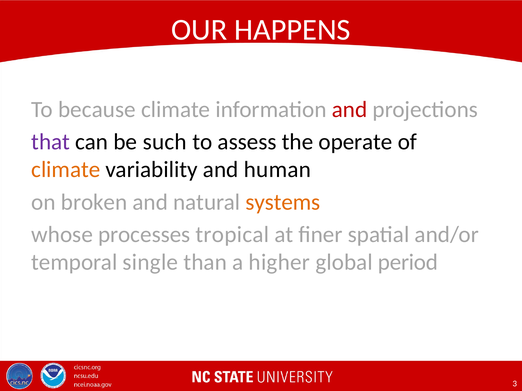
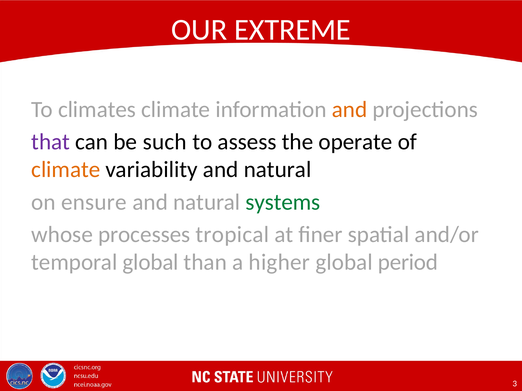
HAPPENS: HAPPENS -> EXTREME (292, 30)
because: because -> climates (97, 110)
and colour: red -> orange (349, 110)
variability and human: human -> natural (278, 170)
broken: broken -> ensure (94, 202)
systems colour: orange -> green (283, 202)
temporal single: single -> global (151, 263)
